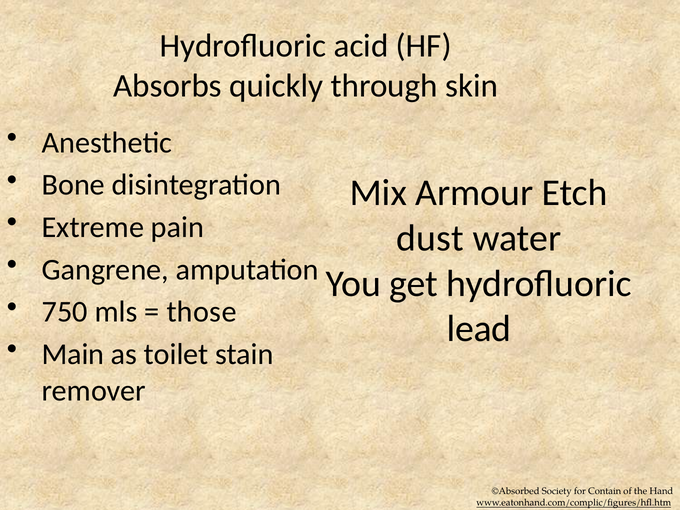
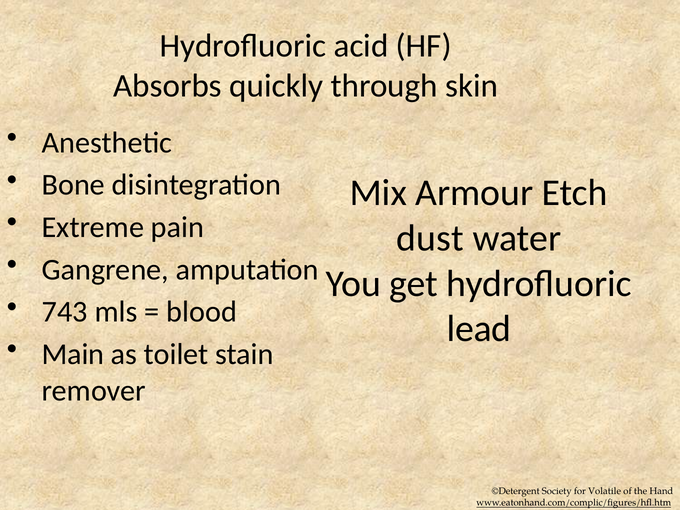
750: 750 -> 743 (65, 312)
those: those -> blood (202, 312)
©Absorbed: ©Absorbed -> ©Detergent (516, 491)
Contain: Contain -> Volatile (605, 491)
